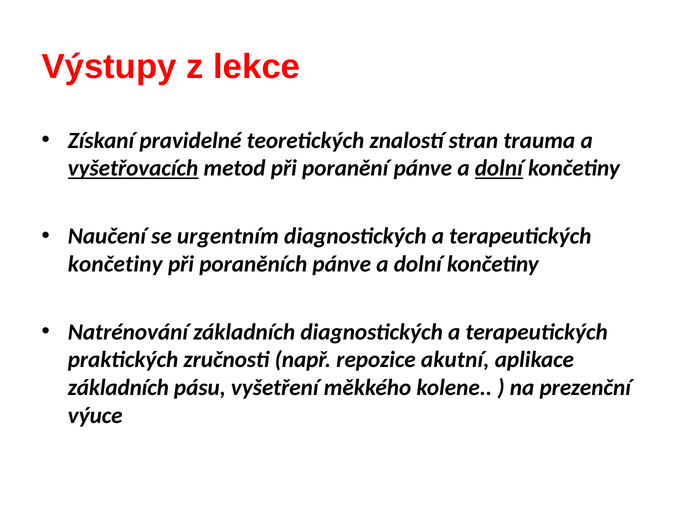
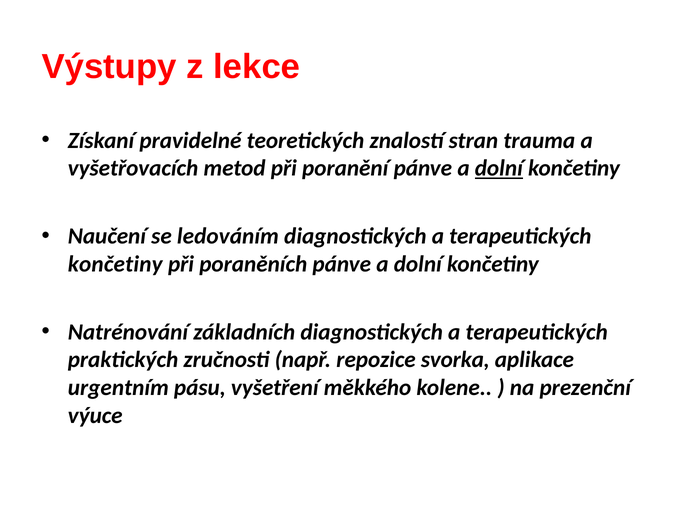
vyšetřovacích underline: present -> none (133, 168)
urgentním: urgentním -> ledováním (228, 236)
akutní: akutní -> svorka (455, 360)
základních: základních -> urgentním (118, 388)
